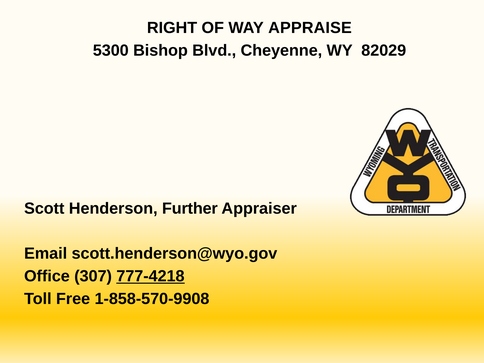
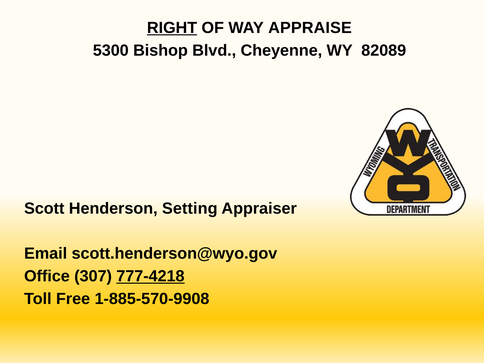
RIGHT underline: none -> present (172, 28)
82029: 82029 -> 82089 (384, 50)
Further: Further -> Setting (190, 208)
1-858-570-9908: 1-858-570-9908 -> 1-885-570-9908 (152, 299)
